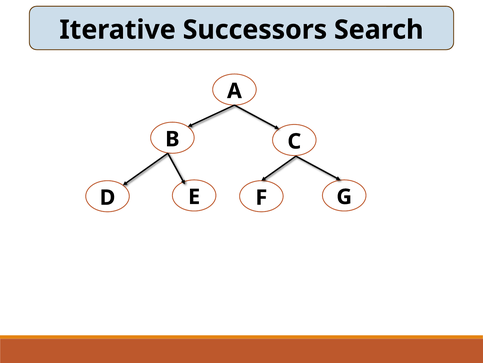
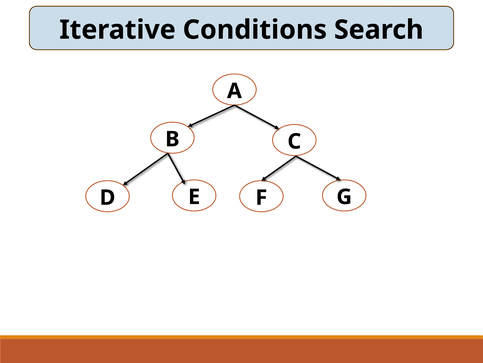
Successors: Successors -> Conditions (255, 30)
